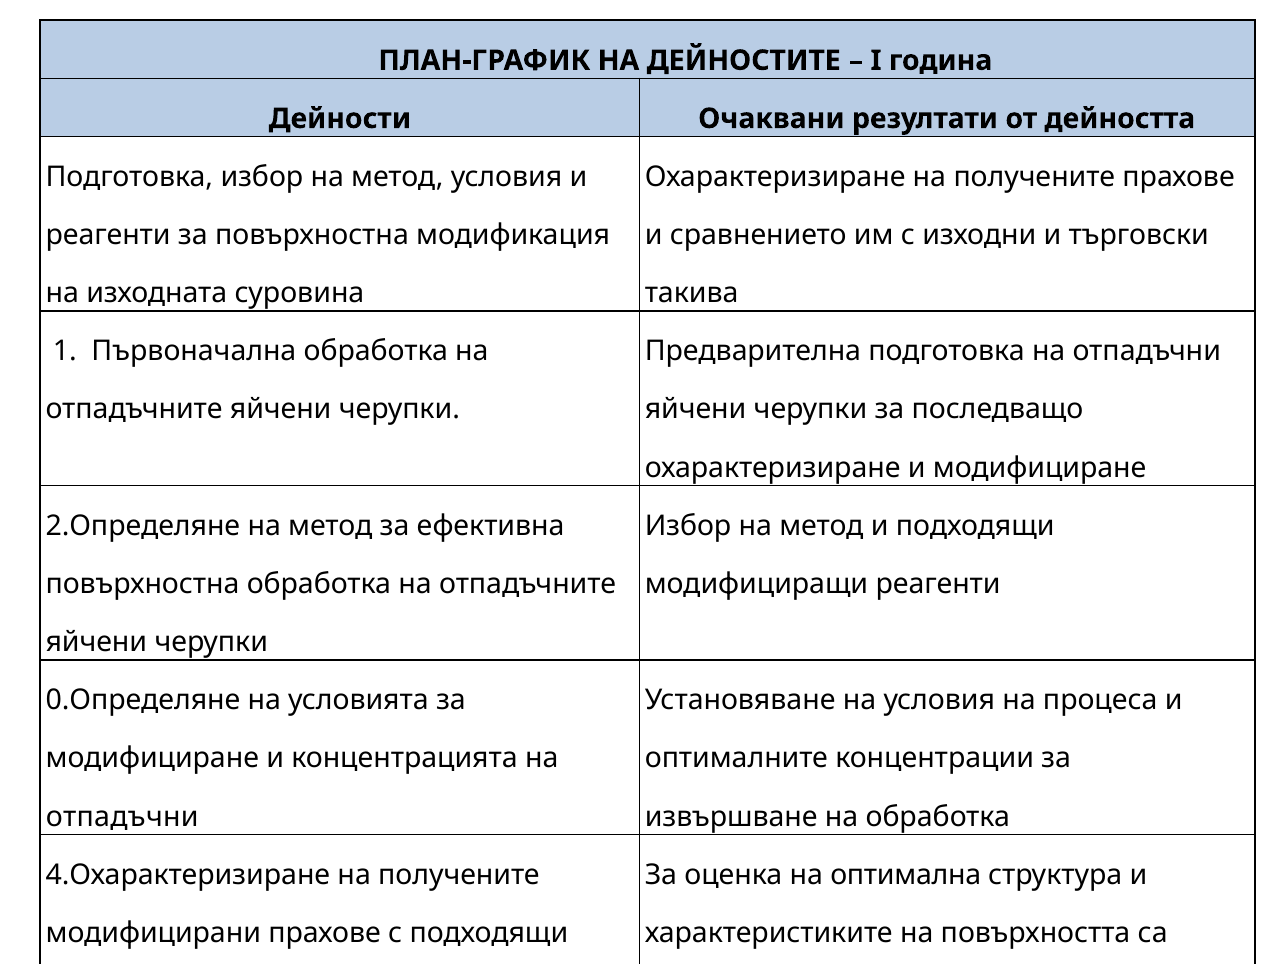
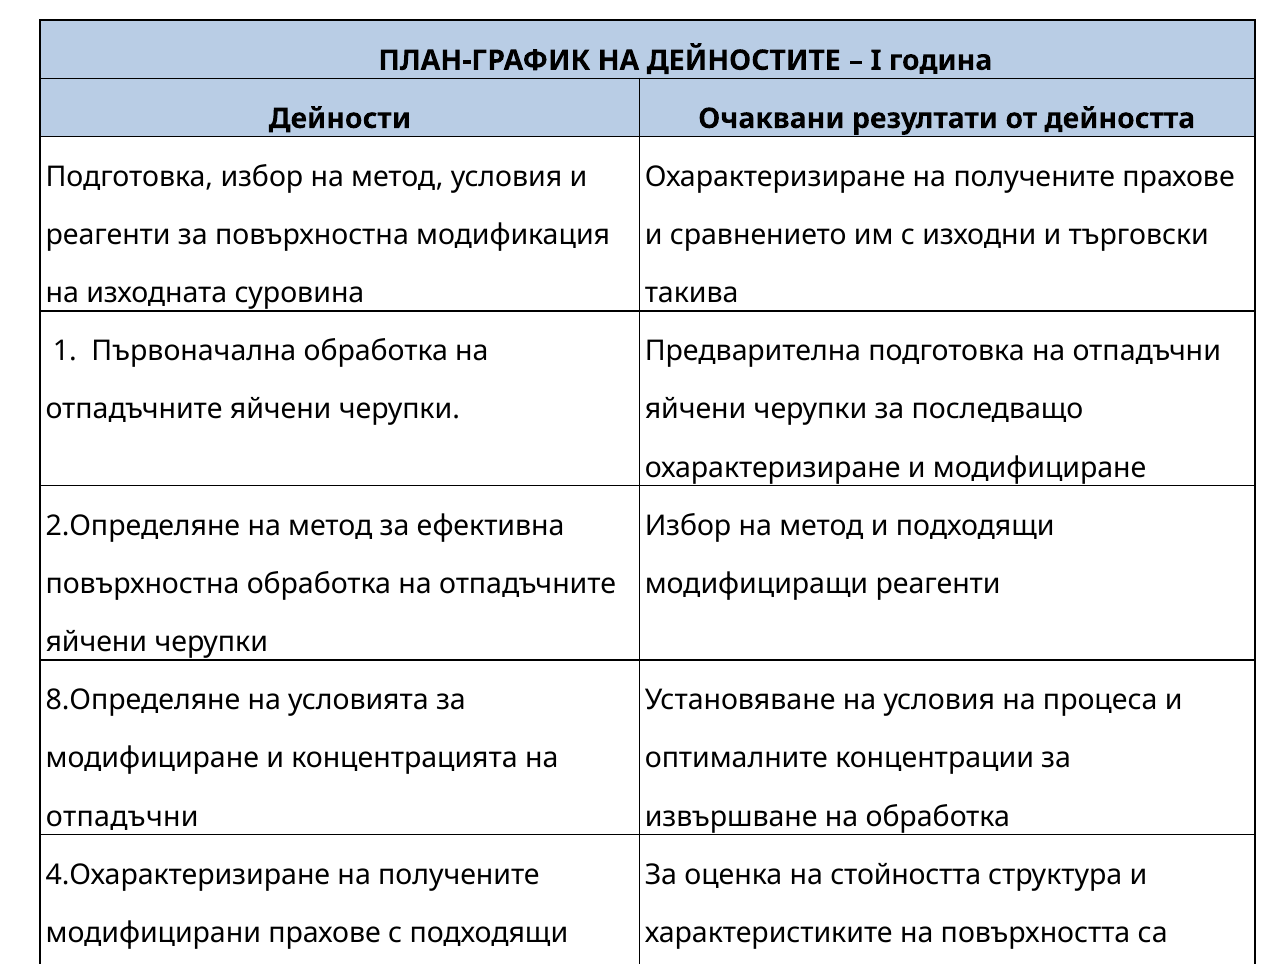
0.Определяне: 0.Определяне -> 8.Определяне (143, 700)
оптимална: оптимална -> стойността (906, 875)
